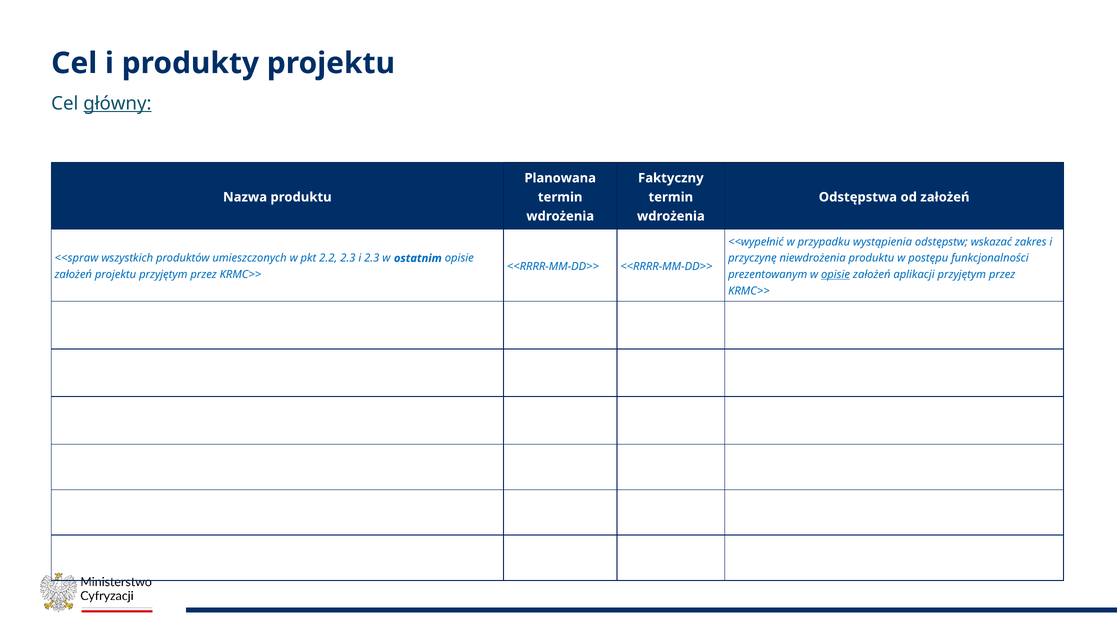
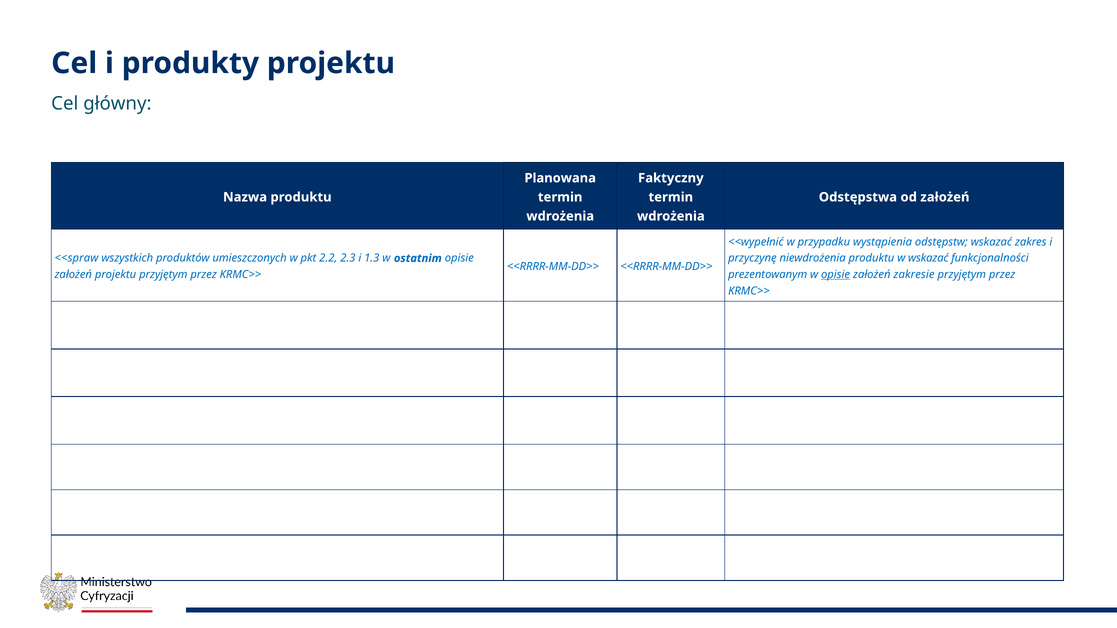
główny underline: present -> none (117, 104)
i 2.3: 2.3 -> 1.3 (372, 258)
w postępu: postępu -> wskazać (928, 258)
aplikacji: aplikacji -> zakresie (914, 275)
